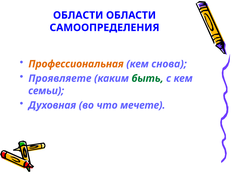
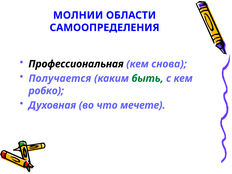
ОБЛАСТИ: ОБЛАСТИ -> МОЛНИИ (78, 15)
Профессиональная colour: orange -> black (76, 64)
Проявляете: Проявляете -> Получается (60, 78)
семьи: семьи -> робко (46, 91)
